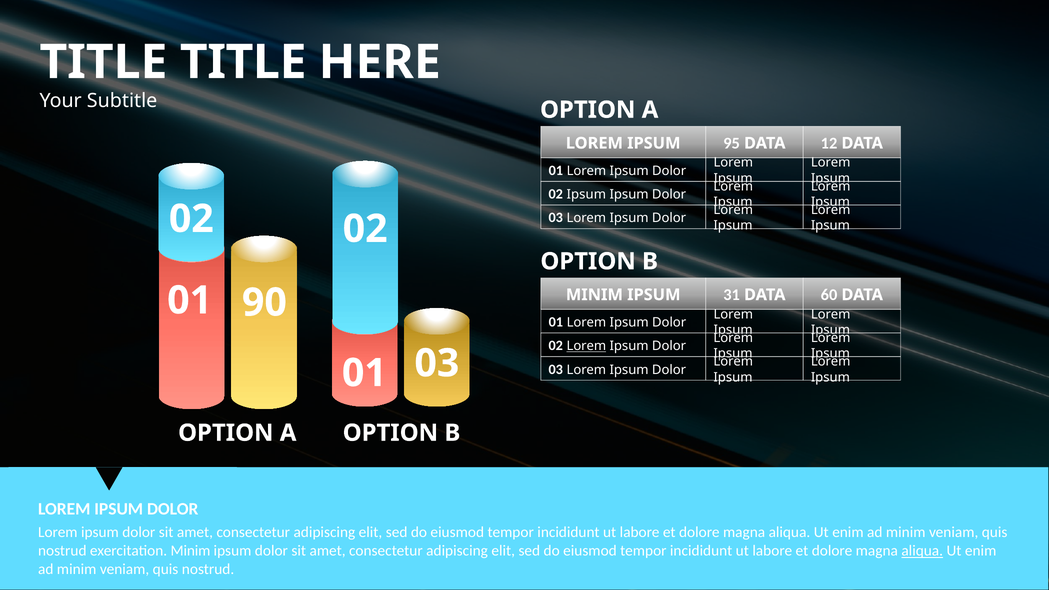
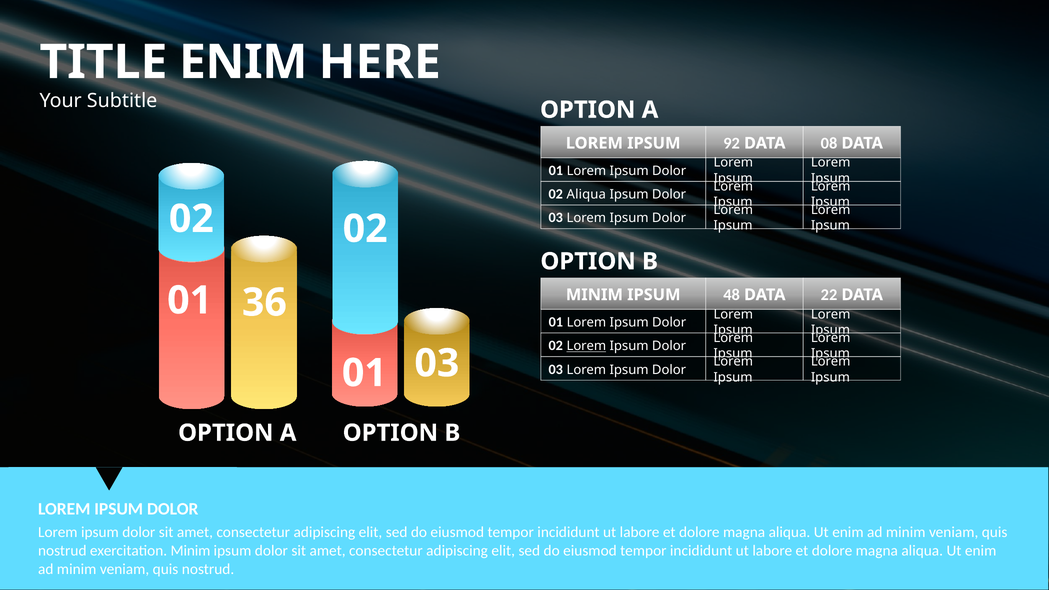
TITLE: TITLE -> ENIM (243, 62)
95: 95 -> 92 (732, 143)
12: 12 -> 08 (829, 143)
02 Ipsum: Ipsum -> Aliqua (586, 195)
31: 31 -> 48 (732, 295)
60: 60 -> 22 (829, 295)
90: 90 -> 36 (264, 303)
aliqua underline: present -> none (922, 551)
